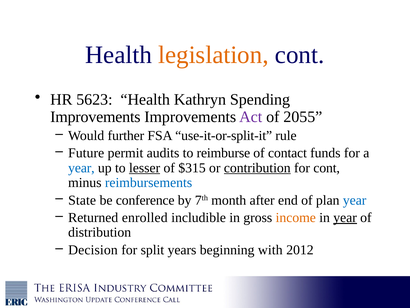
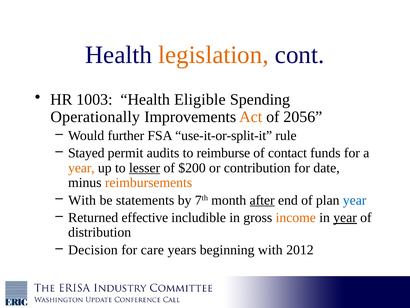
5623: 5623 -> 1003 (94, 99)
Kathryn: Kathryn -> Eligible (200, 99)
Improvements: Improvements -> Operationally (95, 117)
Act colour: purple -> orange (251, 117)
2055: 2055 -> 2056 (303, 117)
Future: Future -> Stayed (86, 153)
year colour: blue -> orange (81, 168)
$315: $315 -> $200 (192, 168)
contribution underline: present -> none (257, 168)
for cont: cont -> date (327, 168)
reimbursements colour: blue -> orange (149, 182)
State: State -> With (82, 200)
conference: conference -> statements (145, 200)
after underline: none -> present (262, 200)
enrolled: enrolled -> effective (145, 217)
split: split -> care (152, 250)
